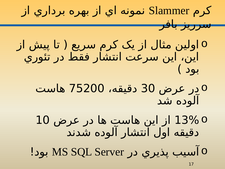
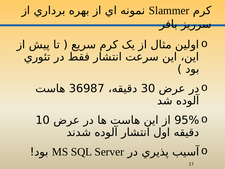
75200: 75200 -> 36987 (87, 88)
13%: 13% -> 95% (187, 120)
